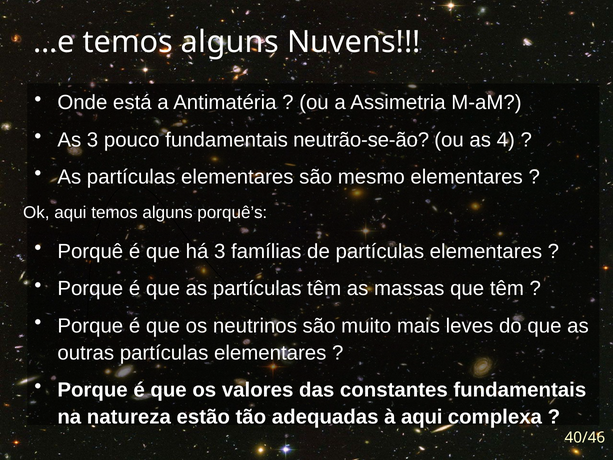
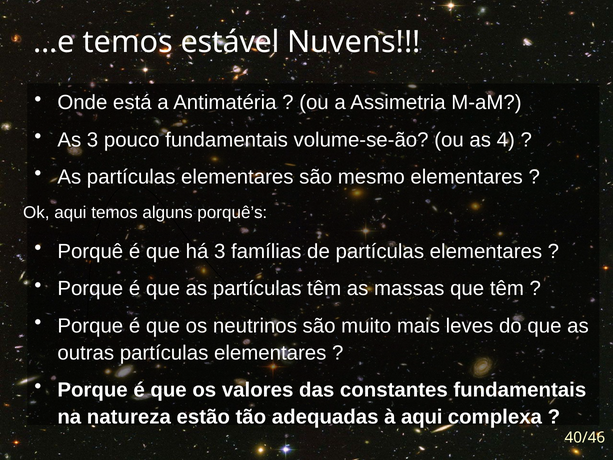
…e temos alguns: alguns -> estável (230, 42)
neutrão-se-ão: neutrão-se-ão -> volume-se-ão (361, 140)
